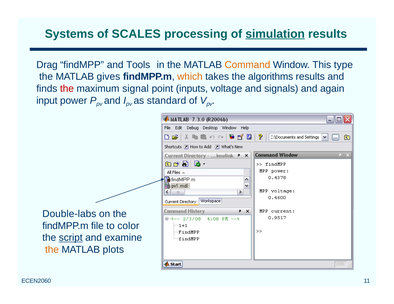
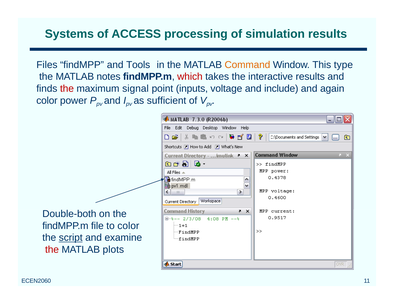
SCALES: SCALES -> ACCESS (136, 34)
simulation underline: present -> none (275, 34)
Drag: Drag -> Files (47, 65)
gives: gives -> notes (109, 77)
which colour: orange -> red (190, 77)
algorithms: algorithms -> interactive (271, 77)
signals: signals -> include (281, 89)
input: input -> color (47, 101)
standard: standard -> sufficient (167, 101)
Double-labs: Double-labs -> Double-both (69, 214)
the colour: orange -> red (52, 250)
